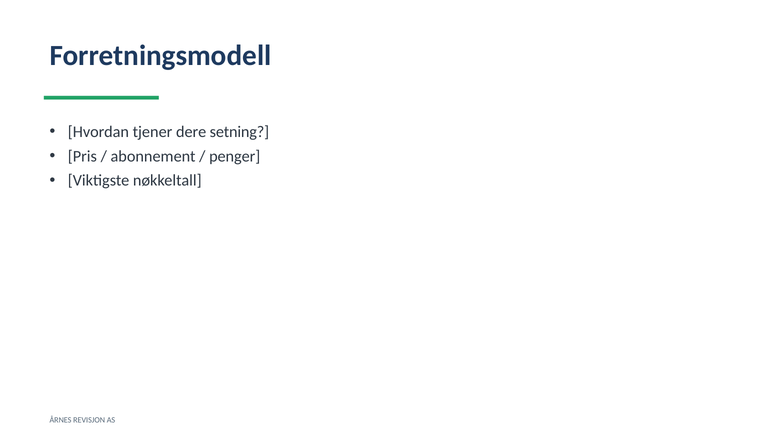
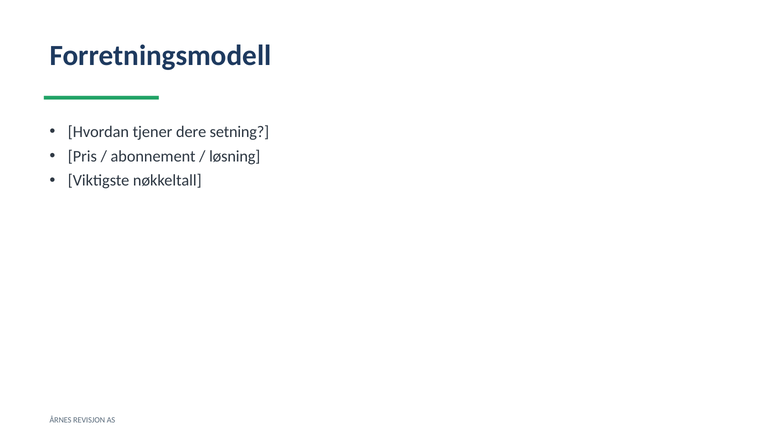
penger: penger -> løsning (235, 156)
